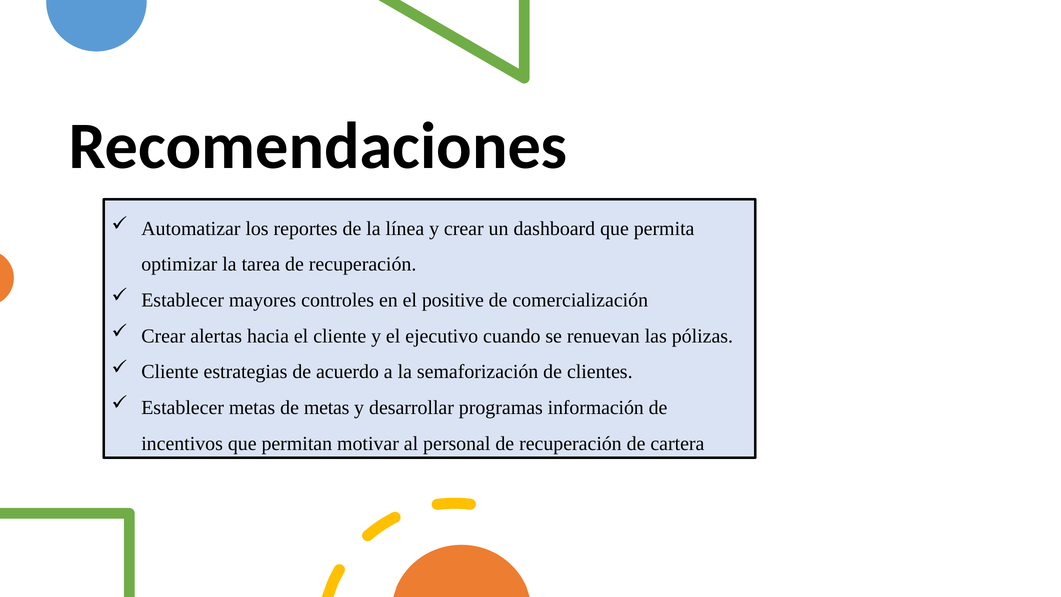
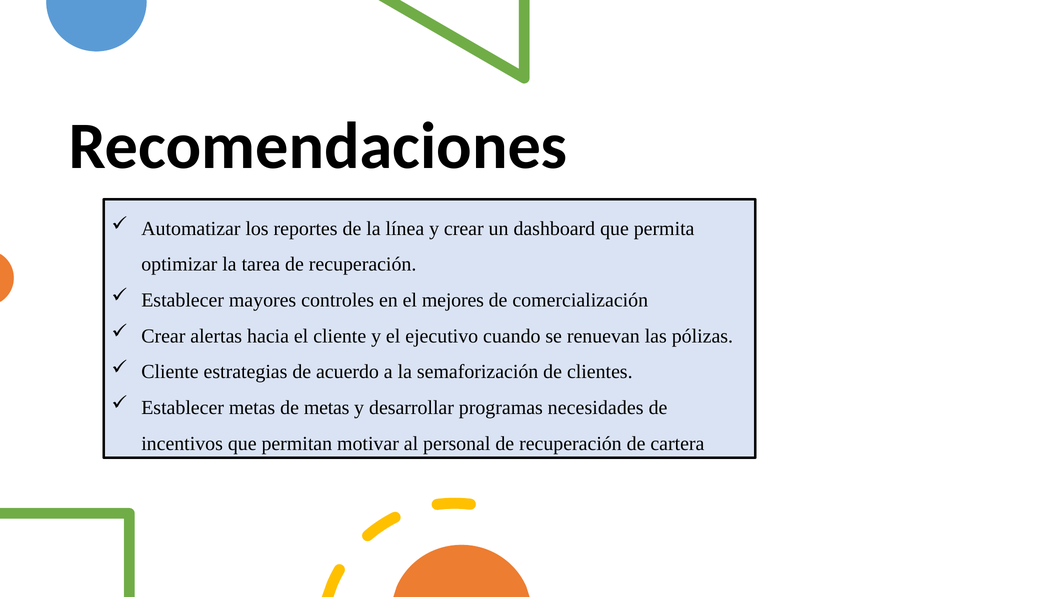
positive: positive -> mejores (453, 300)
información: información -> necesidades (596, 408)
